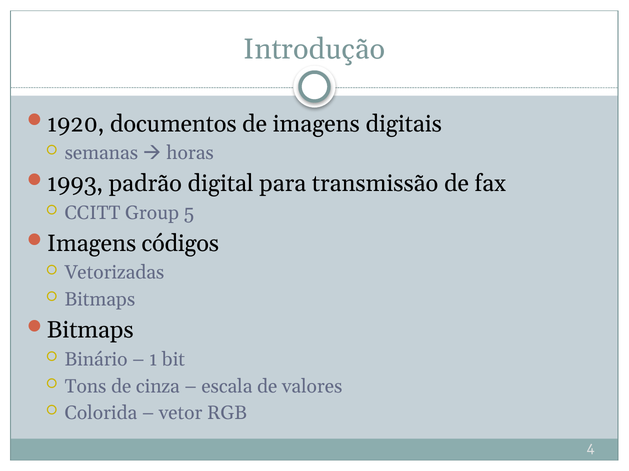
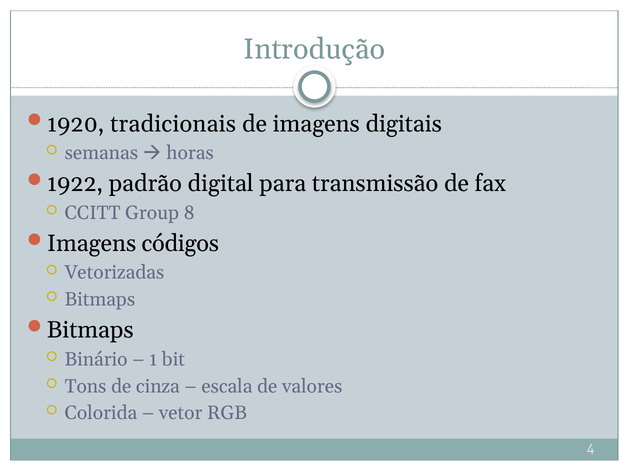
documentos: documentos -> tradicionais (173, 124)
1993: 1993 -> 1922 (75, 184)
5: 5 -> 8 (189, 213)
